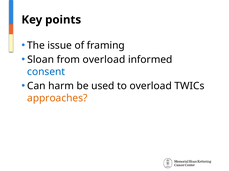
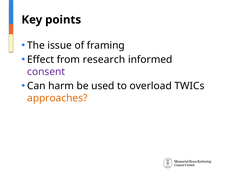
Sloan: Sloan -> Effect (41, 60)
from overload: overload -> research (104, 60)
consent colour: blue -> purple (46, 72)
